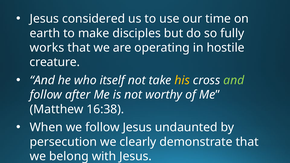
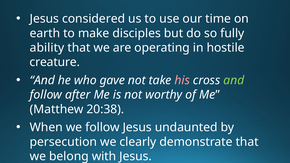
works: works -> ability (47, 48)
itself: itself -> gave (112, 80)
his colour: yellow -> pink (182, 80)
16:38: 16:38 -> 20:38 (105, 109)
